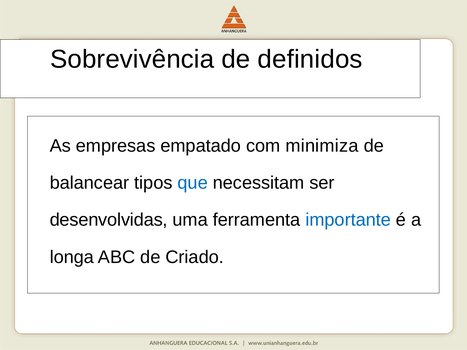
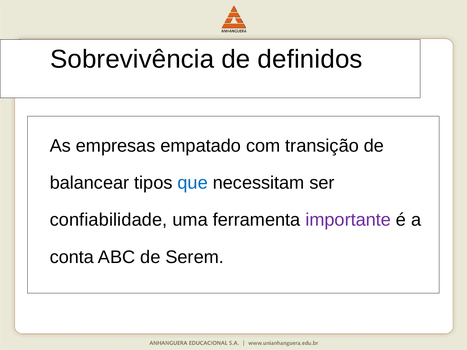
minimiza: minimiza -> transição (322, 146)
desenvolvidas: desenvolvidas -> confiabilidade (109, 220)
importante colour: blue -> purple (348, 220)
longa: longa -> conta (72, 257)
Criado: Criado -> Serem (195, 257)
